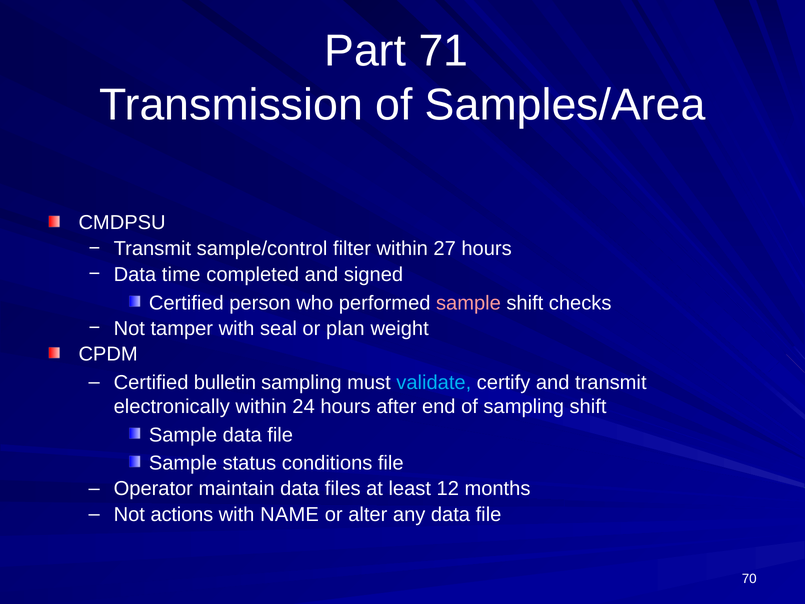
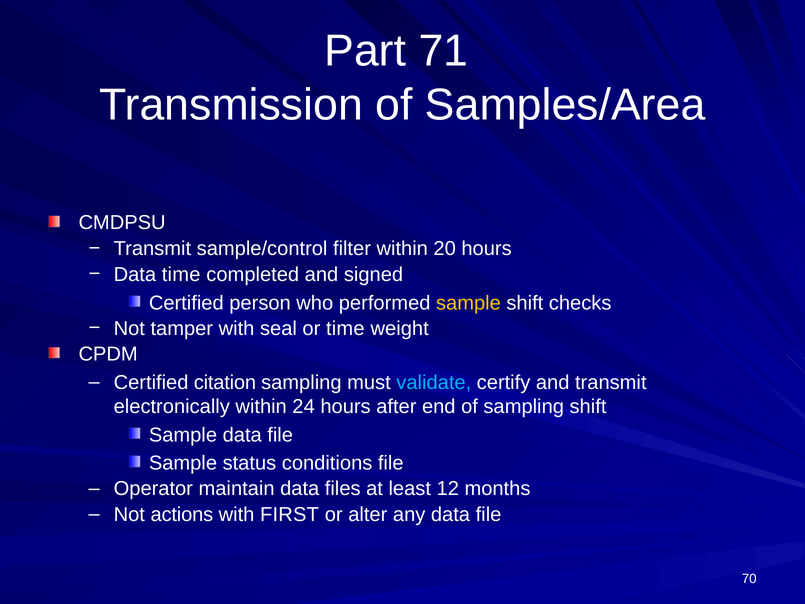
27: 27 -> 20 (445, 249)
sample colour: pink -> yellow (468, 303)
or plan: plan -> time (345, 328)
bulletin: bulletin -> citation (225, 382)
NAME: NAME -> FIRST (290, 514)
